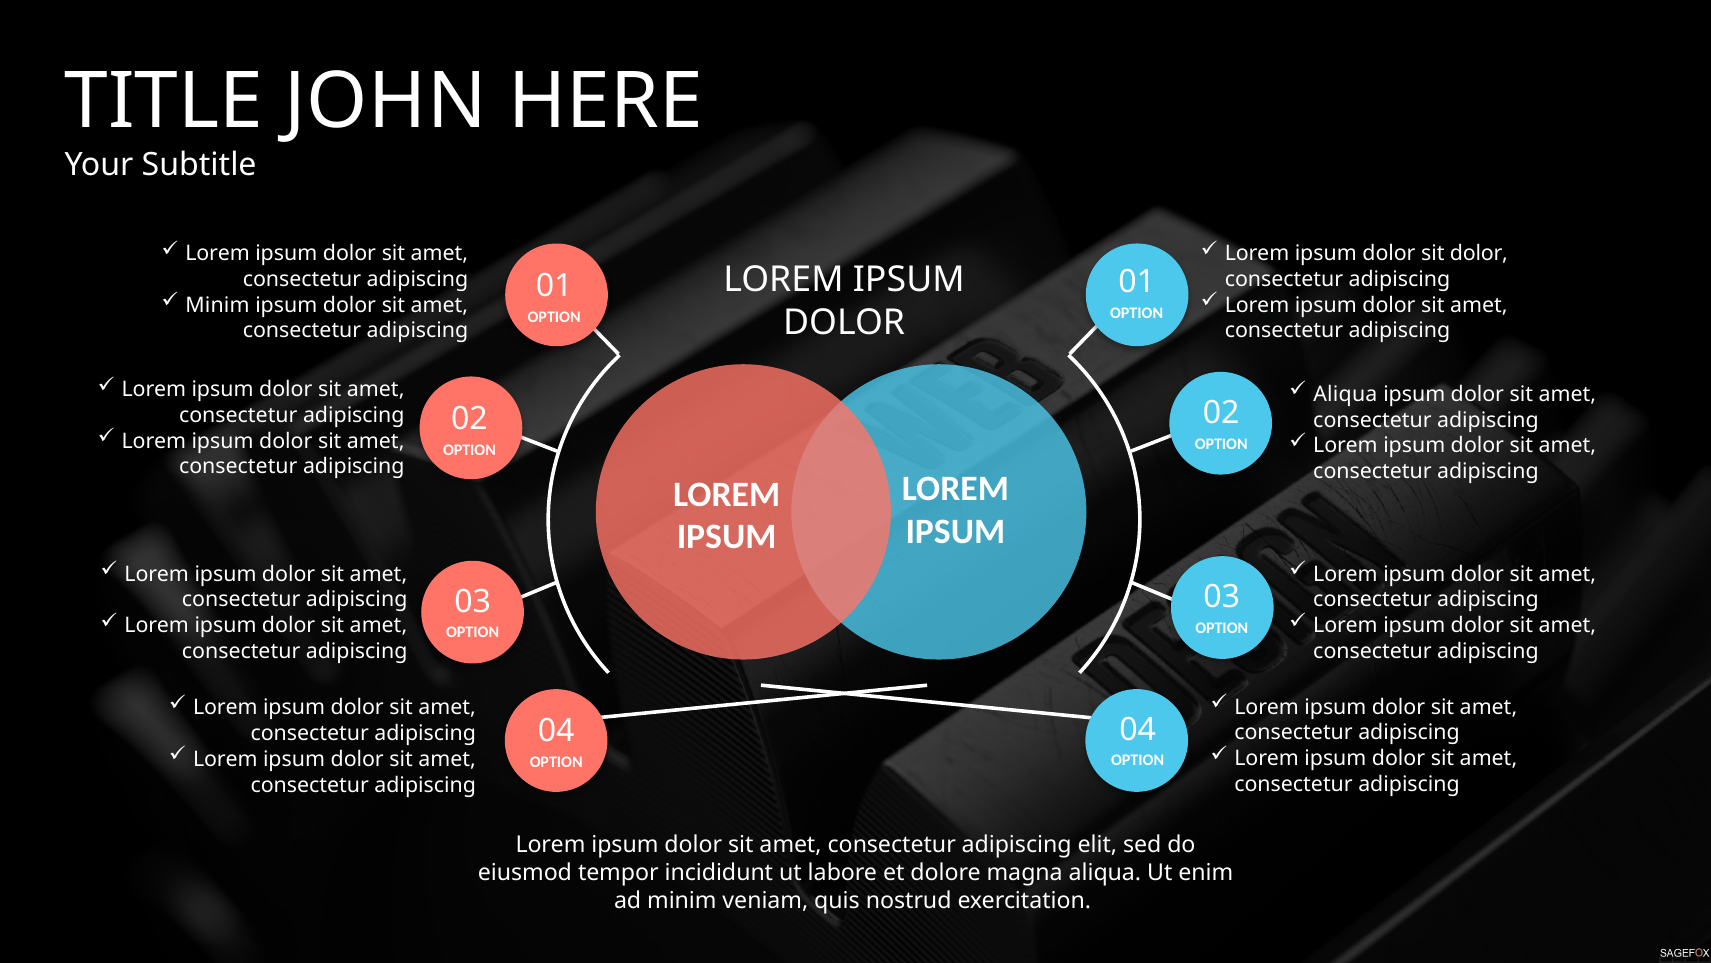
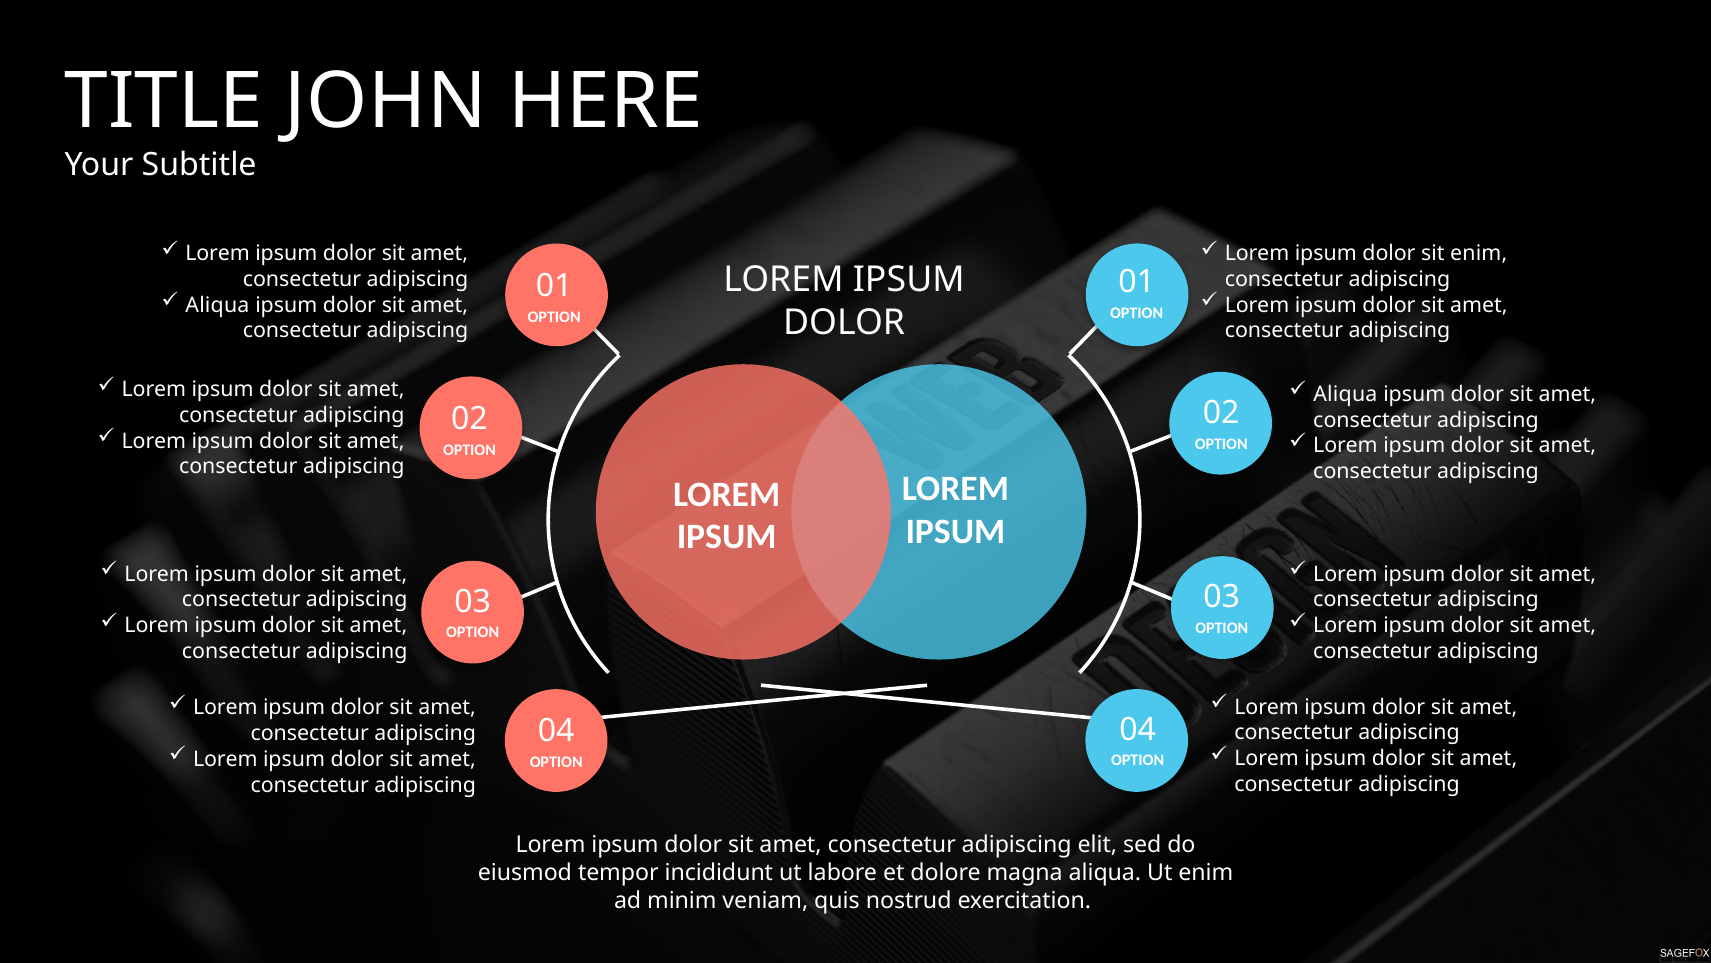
sit dolor: dolor -> enim (1479, 254)
Minim: Minim -> Aliqua (217, 305)
